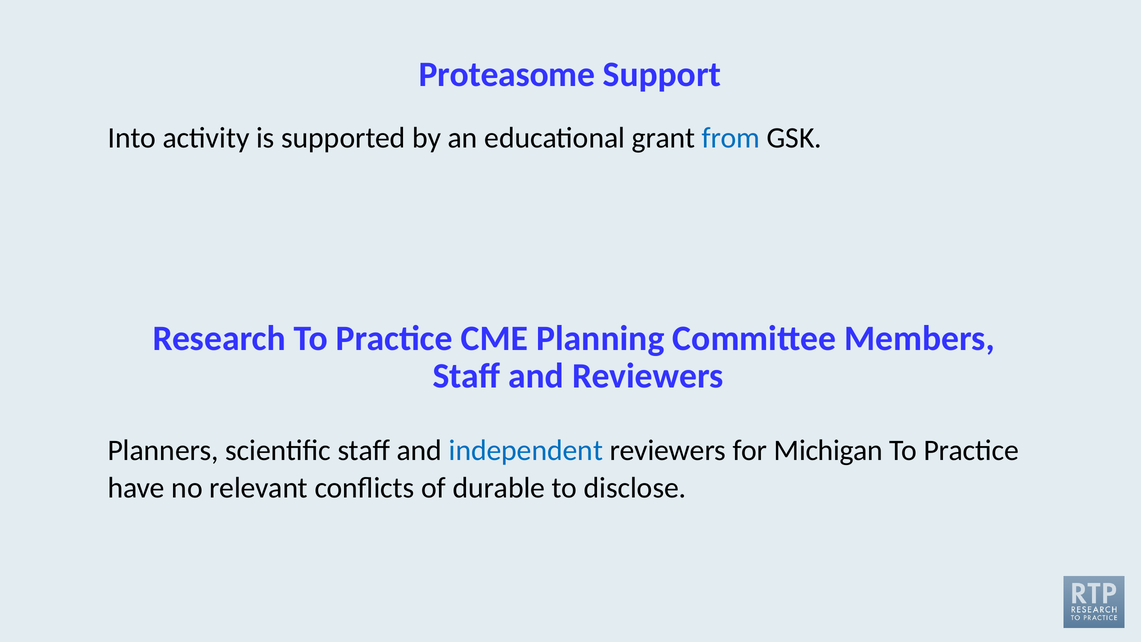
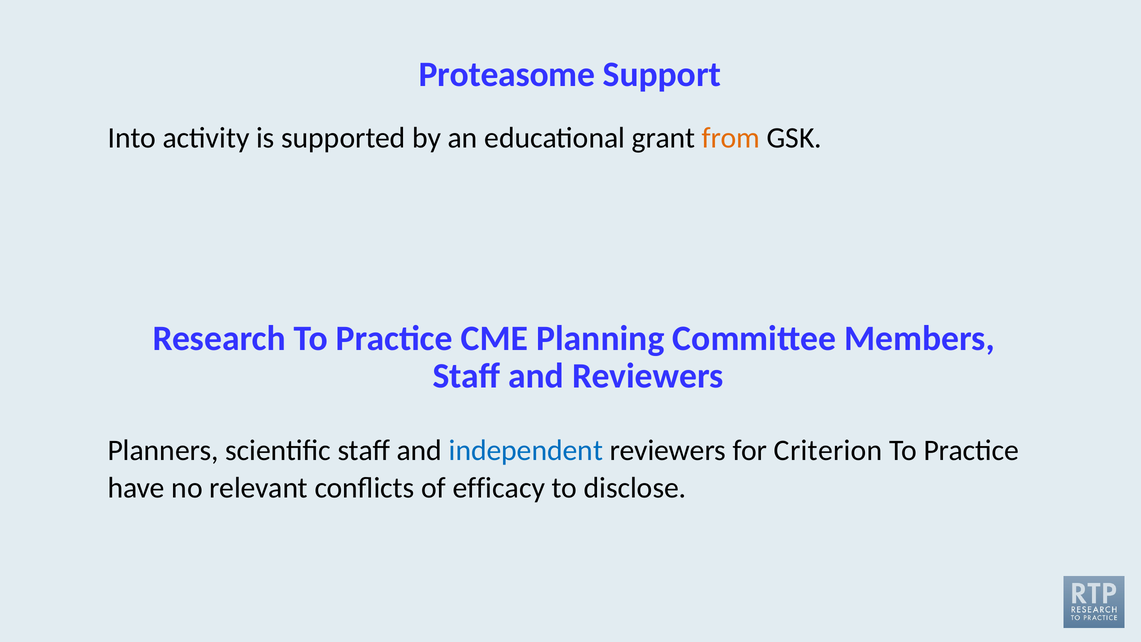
from colour: blue -> orange (731, 138)
Michigan: Michigan -> Criterion (828, 450)
durable: durable -> efficacy (499, 488)
